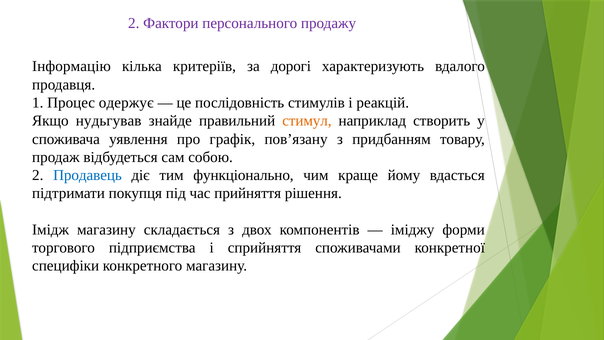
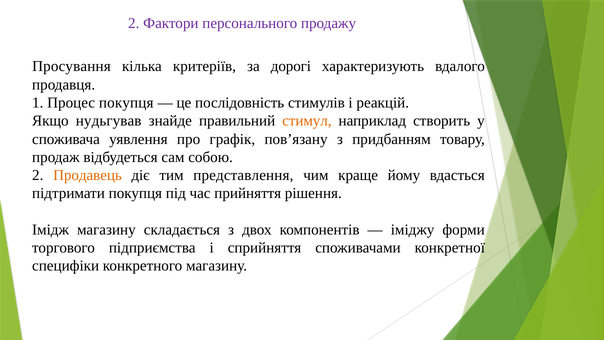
Інформацію: Інформацію -> Просування (71, 66)
Процес одержує: одержує -> покупця (126, 103)
Продавець colour: blue -> orange (87, 175)
функціонально: функціонально -> представлення (243, 175)
